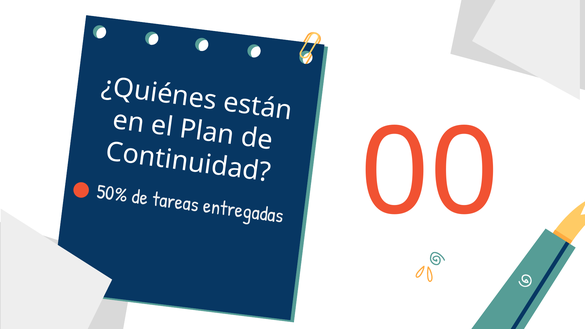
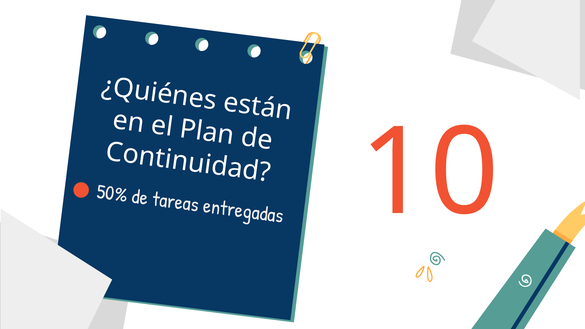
00: 00 -> 10 (429, 173)
